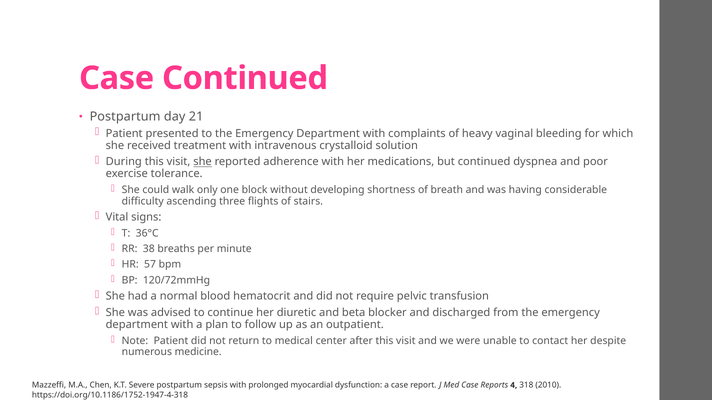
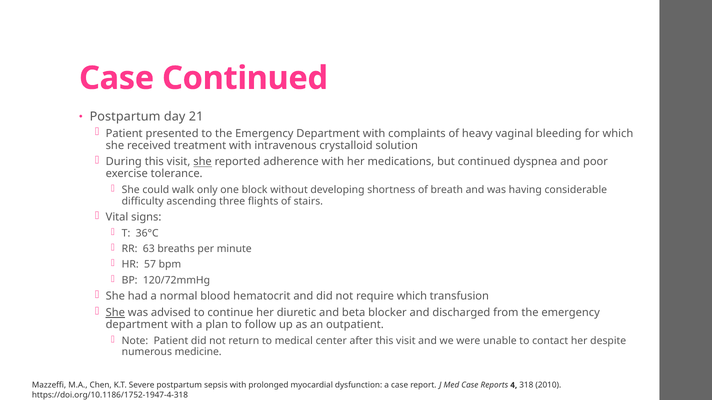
38: 38 -> 63 (149, 249)
require pelvic: pelvic -> which (412, 297)
She underline: none -> present (115, 313)
